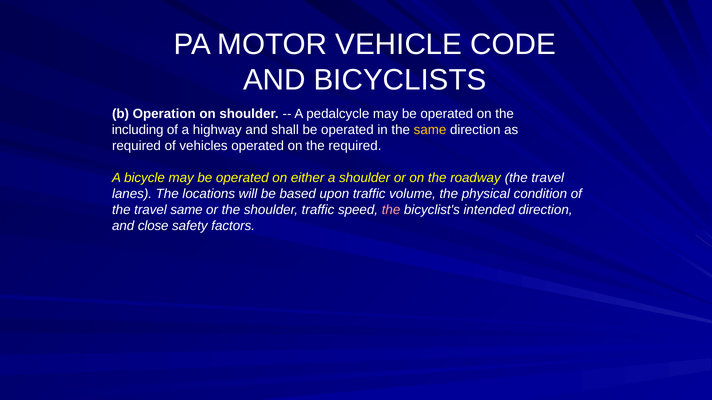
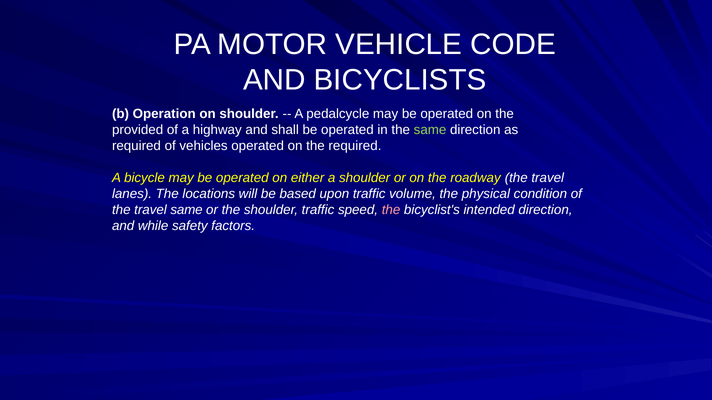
including: including -> provided (138, 130)
same colour: yellow -> light green (430, 130)
close: close -> while (153, 226)
